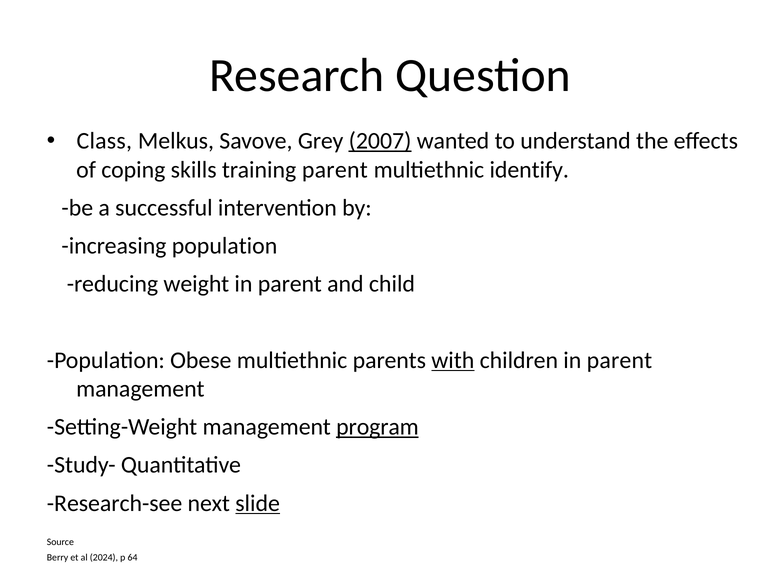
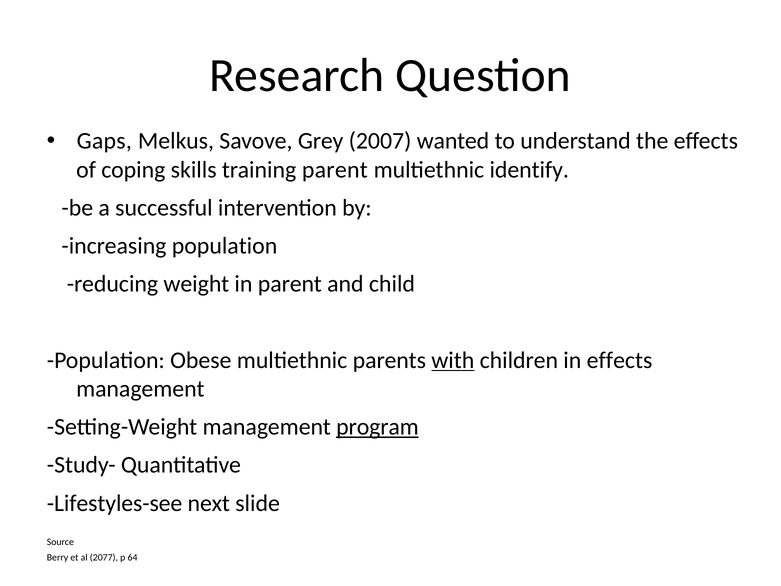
Class: Class -> Gaps (104, 141)
2007 underline: present -> none (380, 141)
children in parent: parent -> effects (620, 360)
Research-see: Research-see -> Lifestyles-see (115, 503)
slide underline: present -> none (258, 503)
2024: 2024 -> 2077 (104, 557)
